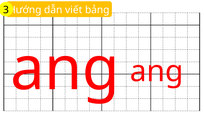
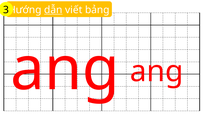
dẫn underline: none -> present (53, 10)
